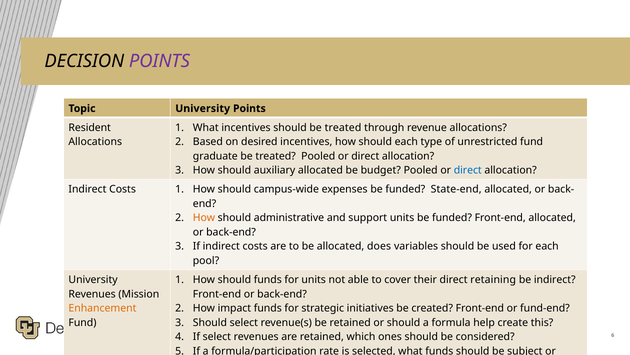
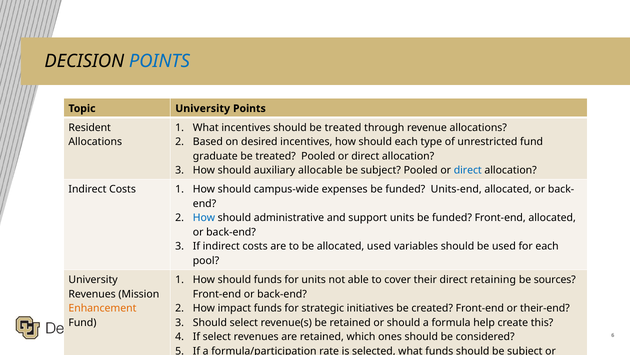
POINTS colour: purple -> blue (159, 61)
auxiliary allocated: allocated -> allocable (320, 170)
budget: budget -> subject (381, 170)
State-end: State-end -> Units-end (456, 189)
How colour: orange -> blue (204, 218)
allocated does: does -> used (379, 246)
be indirect: indirect -> sources (555, 279)
fund-end: fund-end -> their-end (545, 308)
